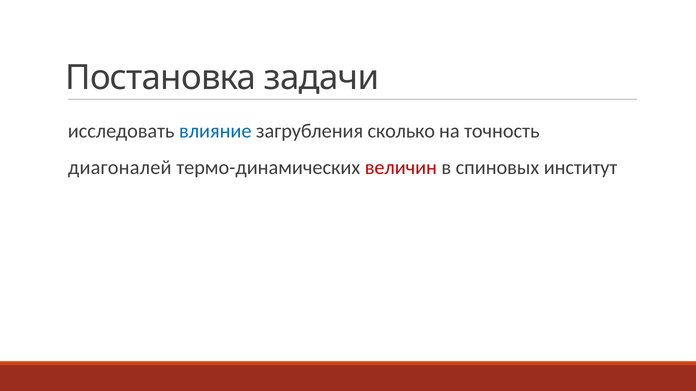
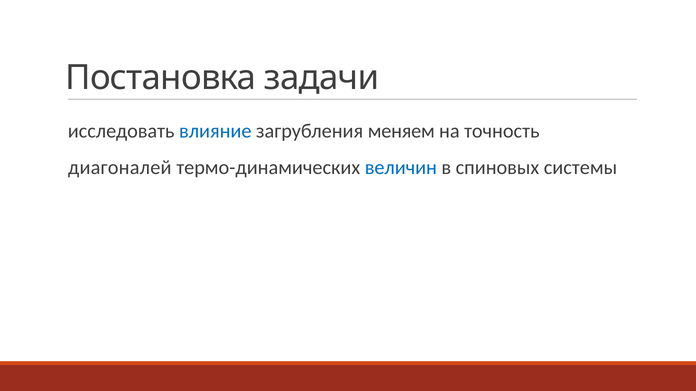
сколько: сколько -> меняем (401, 131)
величин colour: red -> blue (401, 168)
институт: институт -> системы (580, 168)
